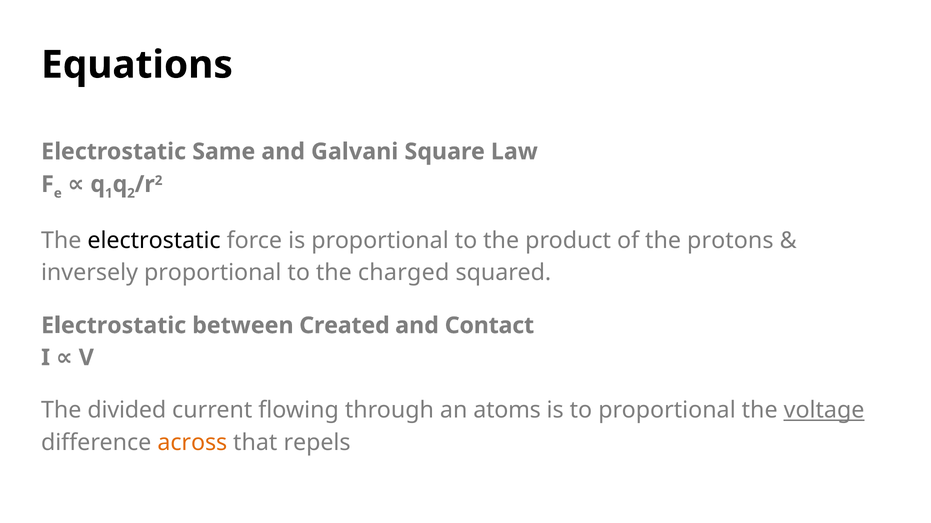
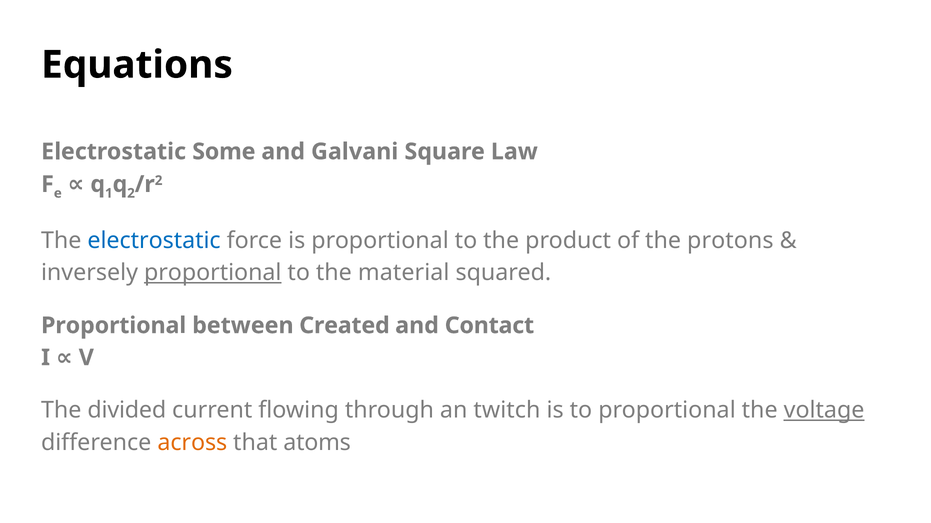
Same: Same -> Some (224, 152)
electrostatic colour: black -> blue (154, 241)
proportional underline: none -> present (213, 273)
charged: charged -> material (404, 273)
Electrostatic: Electrostatic -> Proportional (114, 326)
atoms: atoms -> twitch (507, 411)
repels: repels -> atoms (317, 443)
